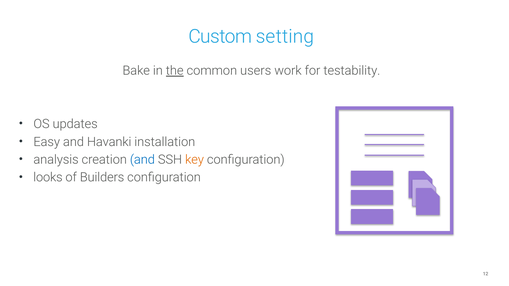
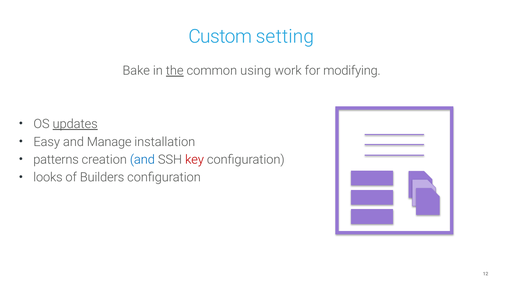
users: users -> using (256, 71)
testability: testability -> modifying (352, 71)
updates underline: none -> present (75, 124)
Havanki: Havanki -> Manage (109, 142)
analysis: analysis -> patterns (56, 160)
key colour: orange -> red (195, 160)
